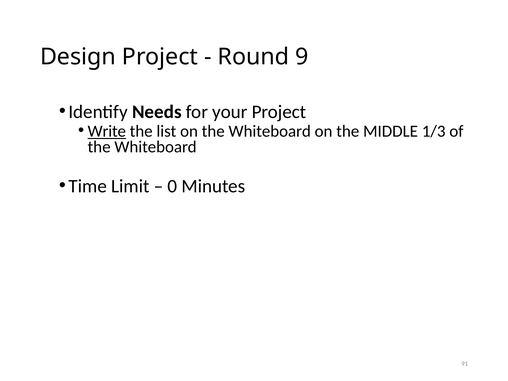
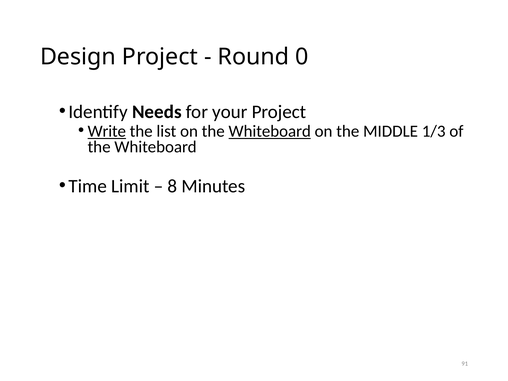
9: 9 -> 0 (302, 57)
Whiteboard underline: none -> present (270, 131)
0: 0 -> 8 (172, 186)
